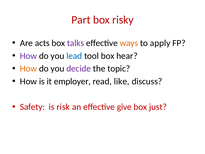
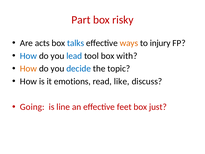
talks colour: purple -> blue (76, 43)
apply: apply -> injury (160, 43)
How colour: purple -> blue (28, 56)
hear: hear -> with (127, 56)
decide colour: purple -> blue (79, 69)
employer: employer -> emotions (72, 81)
Safety: Safety -> Going (32, 107)
risk: risk -> line (63, 107)
give: give -> feet (124, 107)
